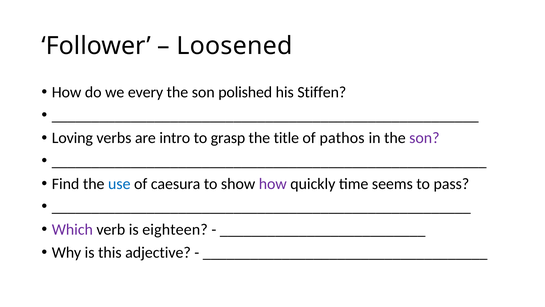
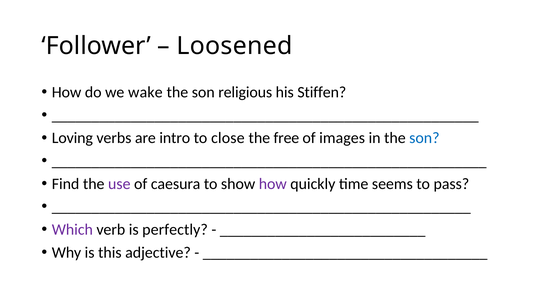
every: every -> wake (145, 92)
polished: polished -> religious (245, 92)
grasp: grasp -> close (228, 138)
title: title -> free (286, 138)
pathos: pathos -> images (342, 138)
son colour: purple -> blue (424, 138)
use colour: blue -> purple (119, 184)
eighteen: eighteen -> perfectly (175, 229)
